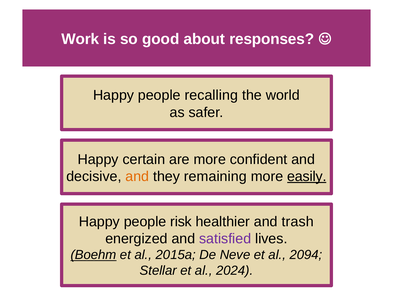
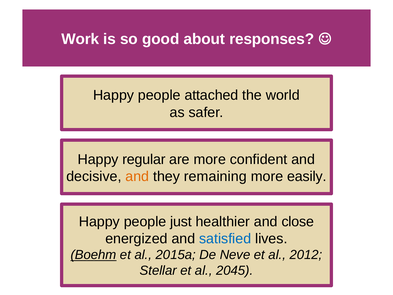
recalling: recalling -> attached (211, 95)
certain: certain -> regular (144, 159)
easily underline: present -> none (307, 176)
risk: risk -> just (181, 221)
trash: trash -> close (298, 221)
satisfied colour: purple -> blue (225, 238)
2094: 2094 -> 2012 (306, 255)
2024: 2024 -> 2045 (235, 270)
